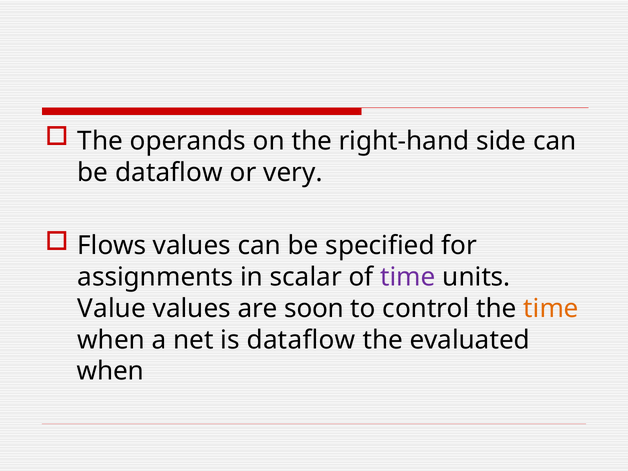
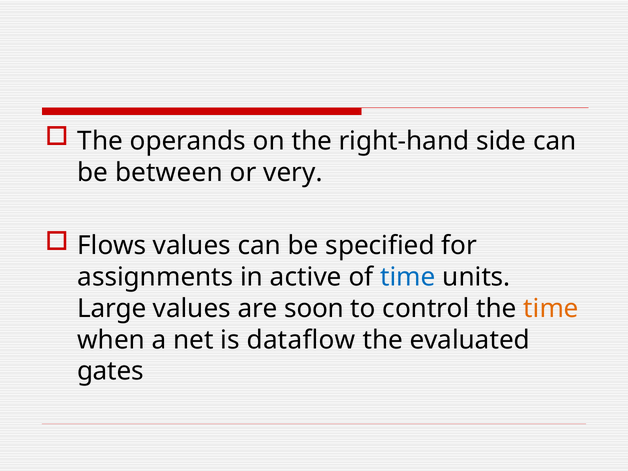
be dataflow: dataflow -> between (169, 172)
scalar: scalar -> active (306, 277)
time colour: purple -> blue (408, 277)
Value: Value -> Large (112, 309)
when: when -> gates (110, 371)
